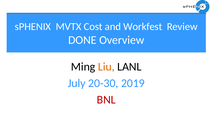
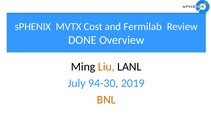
Workfest: Workfest -> Fermilab (143, 26)
20-30: 20-30 -> 94-30 (103, 83)
BNL colour: red -> orange (106, 99)
